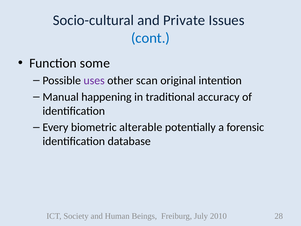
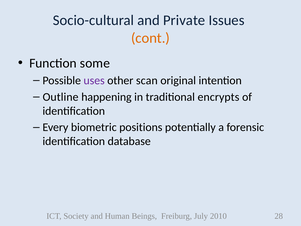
cont colour: blue -> orange (150, 38)
Manual: Manual -> Outline (61, 97)
accuracy: accuracy -> encrypts (218, 97)
alterable: alterable -> positions (141, 127)
